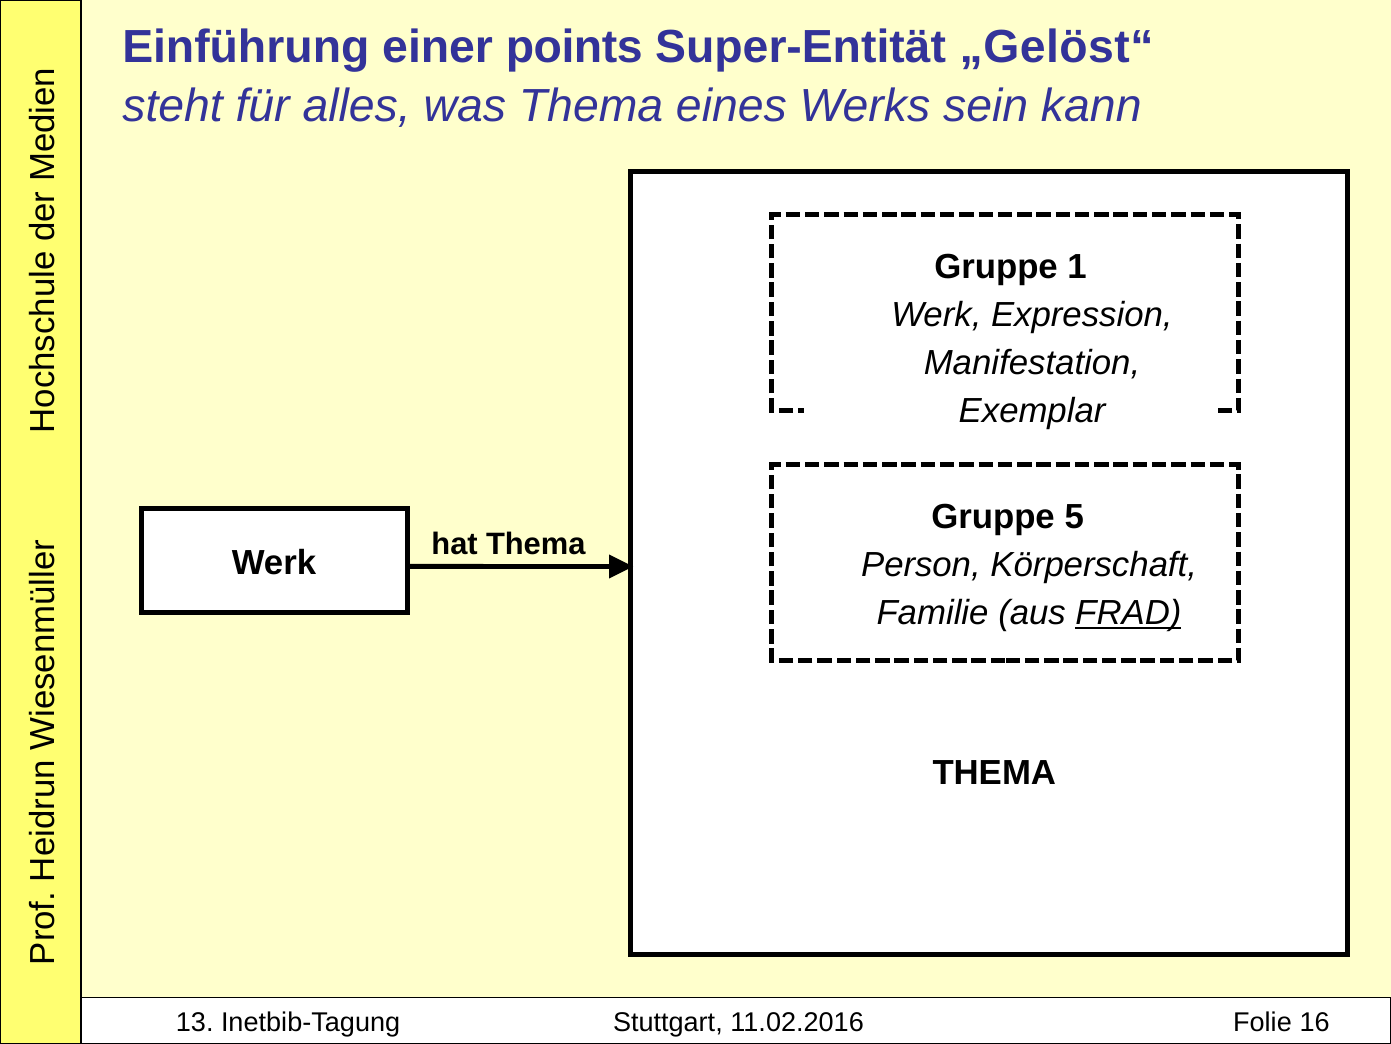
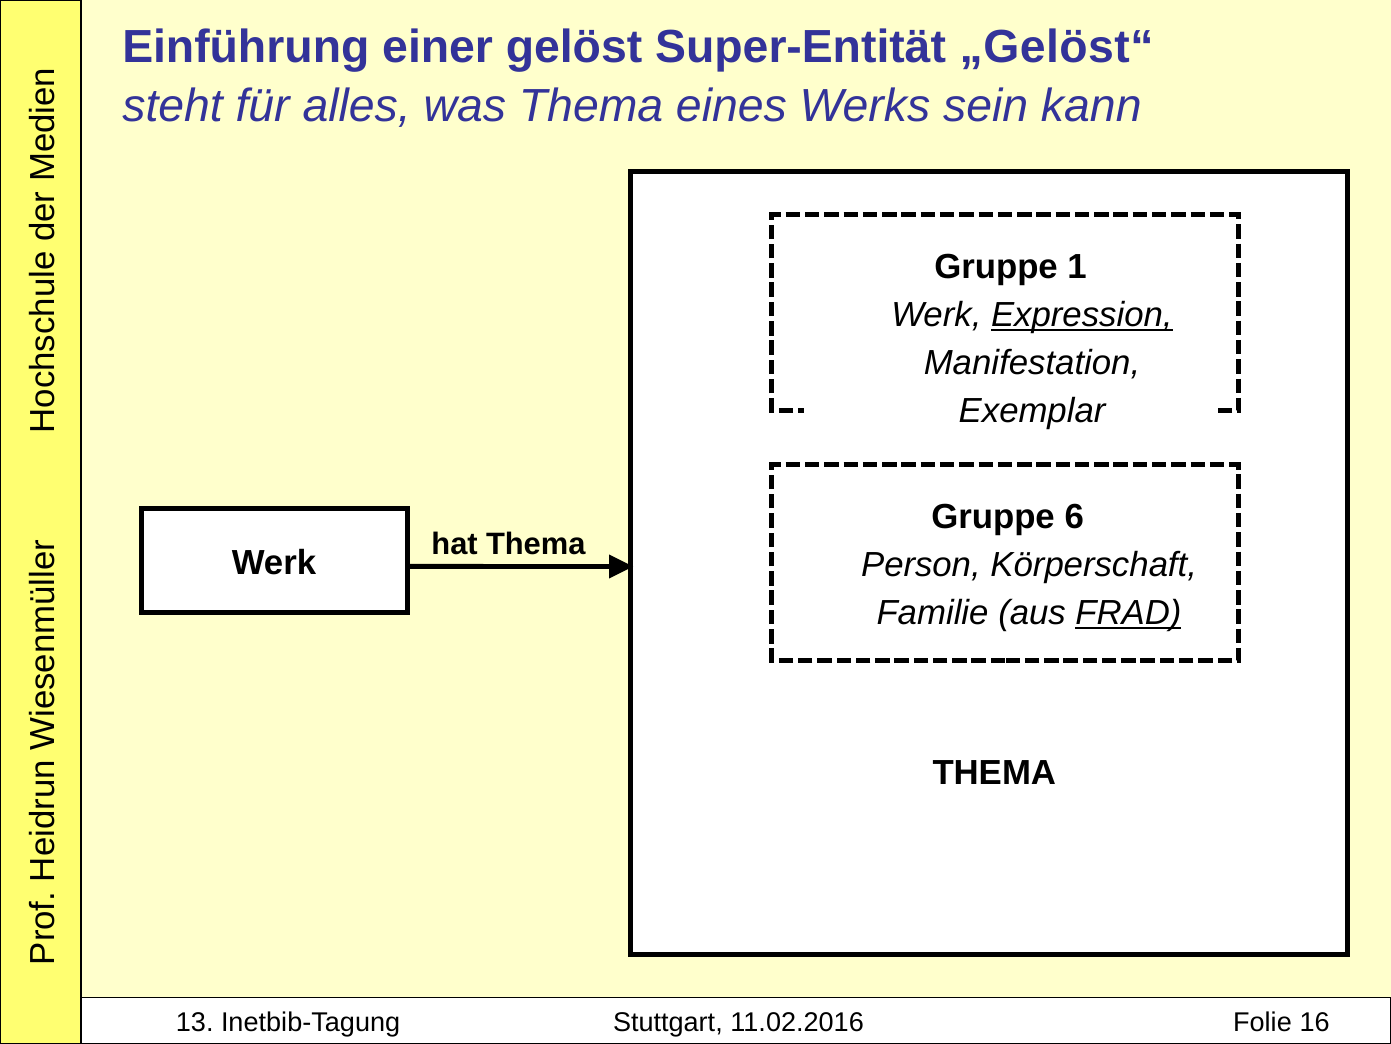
points: points -> gelöst (574, 47)
Expression underline: none -> present (1082, 315)
5: 5 -> 6 (1074, 517)
